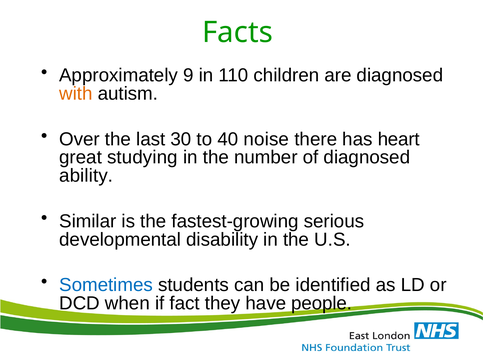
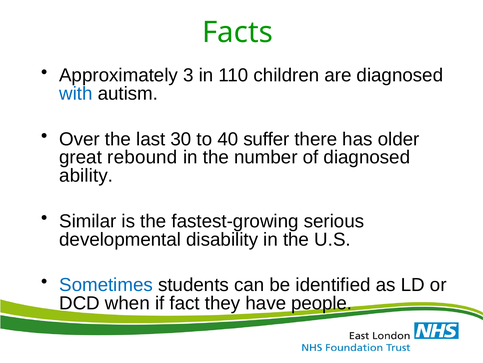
9: 9 -> 3 (188, 75)
with colour: orange -> blue (76, 94)
noise: noise -> suffer (266, 139)
heart: heart -> older (399, 139)
studying: studying -> rebound (142, 157)
